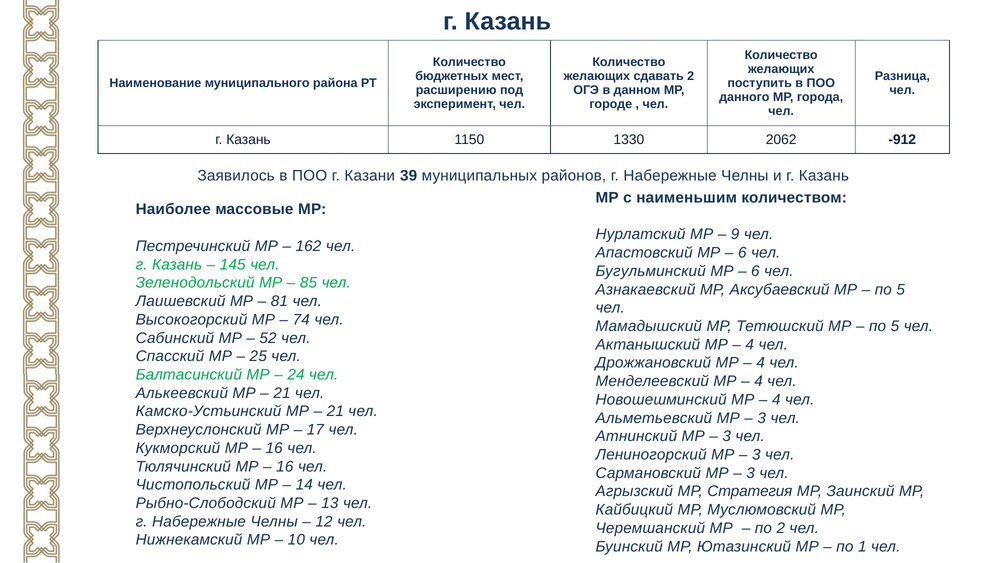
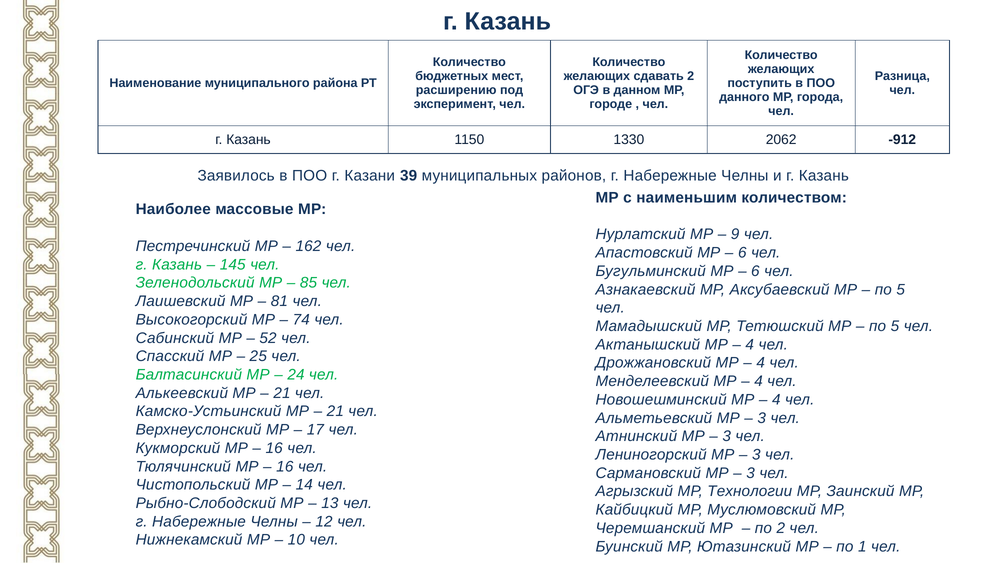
Стратегия: Стратегия -> Технологии (750, 492)
